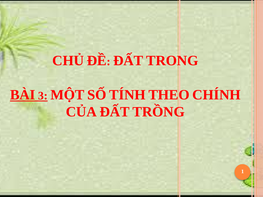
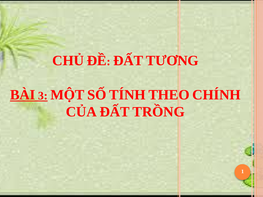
TRONG: TRONG -> TƯƠNG (172, 61)
